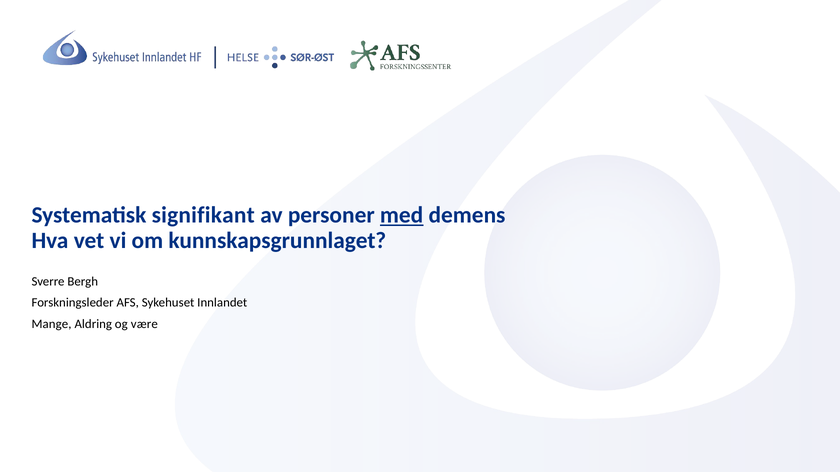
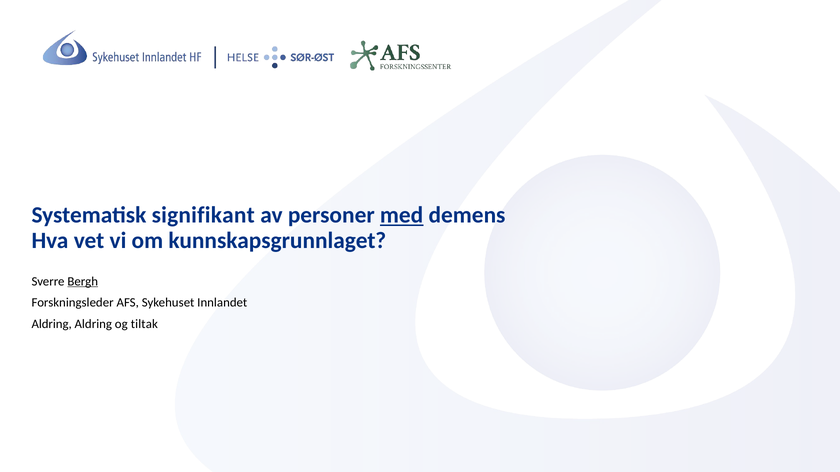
Bergh underline: none -> present (83, 282)
Mange: Mange -> Aldring (52, 324)
være: være -> tiltak (144, 324)
